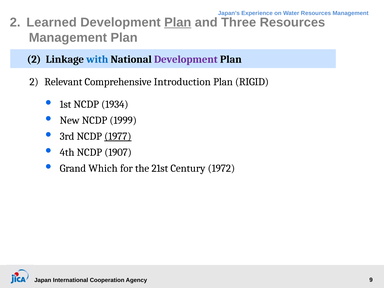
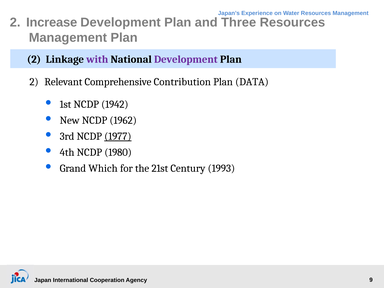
Learned: Learned -> Increase (52, 22)
Plan underline: present -> none (178, 22)
with colour: blue -> purple (97, 59)
Introduction: Introduction -> Contribution (182, 82)
RIGID: RIGID -> DATA (252, 82)
1934: 1934 -> 1942 (115, 104)
1999: 1999 -> 1962 (123, 120)
1907: 1907 -> 1980 (118, 152)
1972: 1972 -> 1993 (221, 168)
